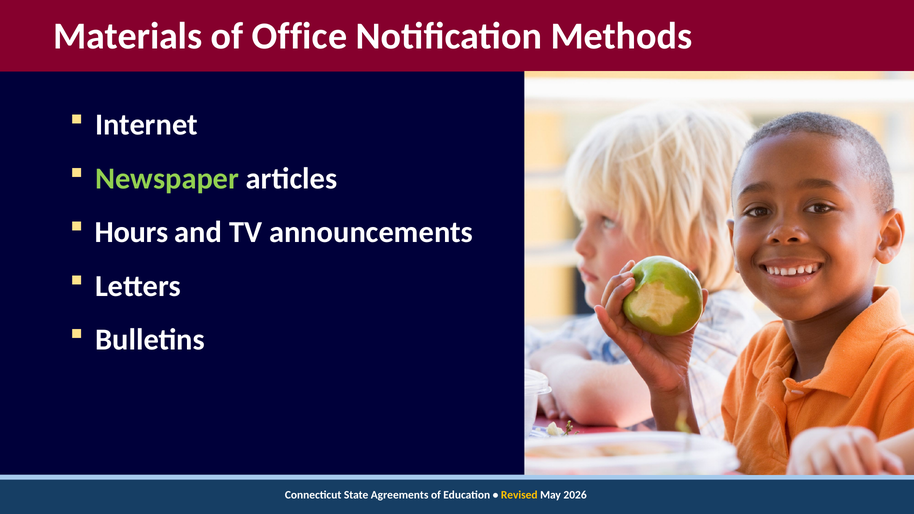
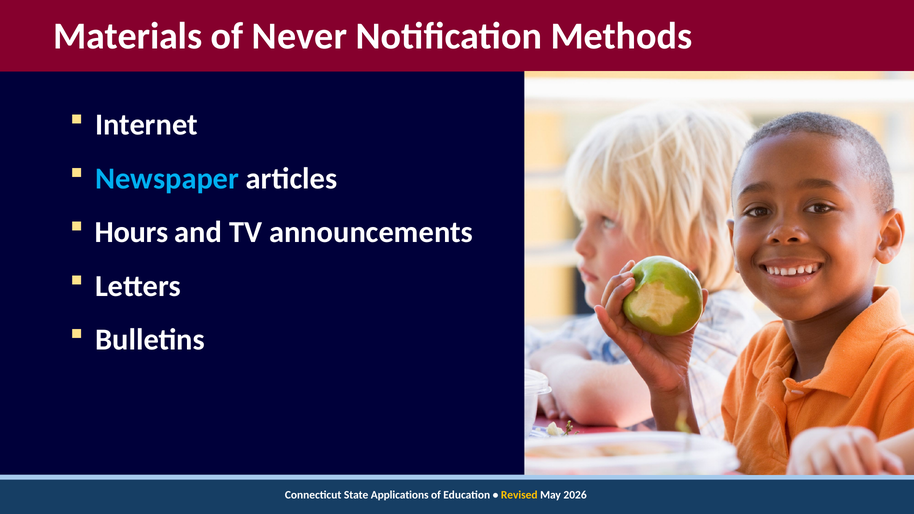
Office: Office -> Never (300, 36)
Newspaper colour: light green -> light blue (167, 179)
Agreements: Agreements -> Applications (400, 495)
